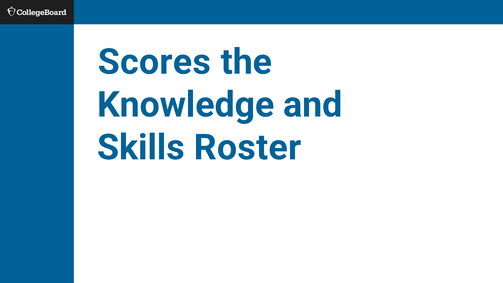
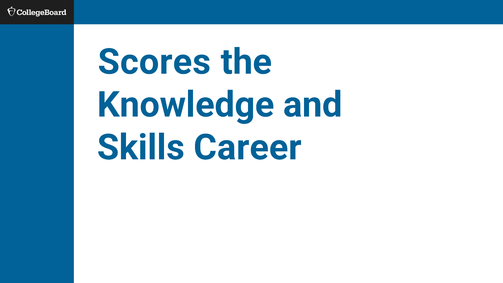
Roster: Roster -> Career (248, 147)
